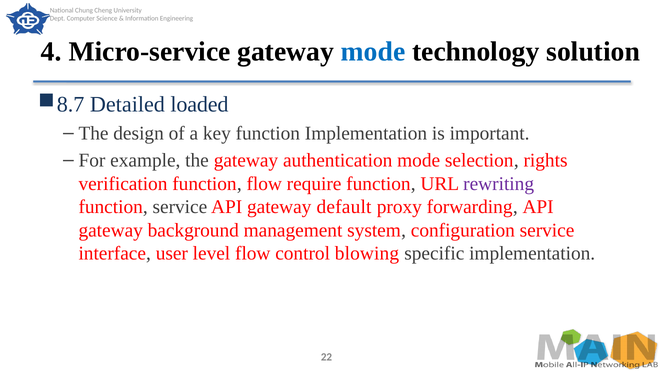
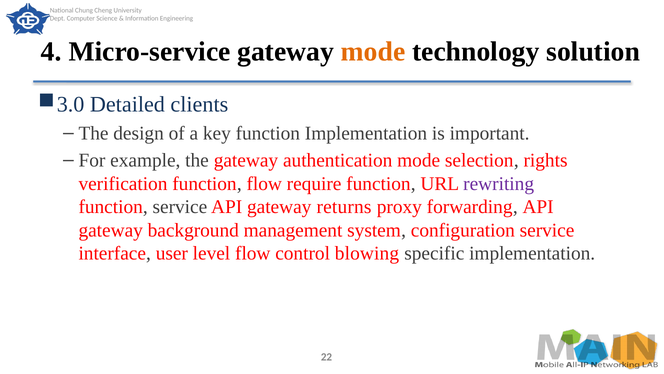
mode colour: blue -> orange (373, 52)
8.7: 8.7 -> 3.0 (71, 104)
loaded: loaded -> clients (199, 104)
default: default -> returns (344, 207)
